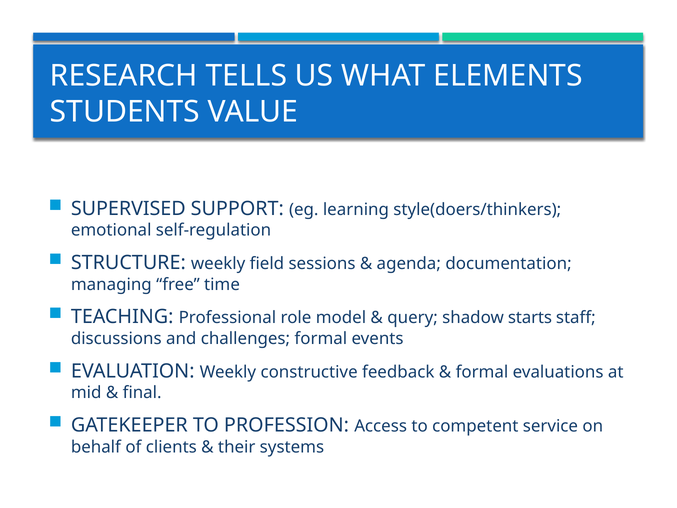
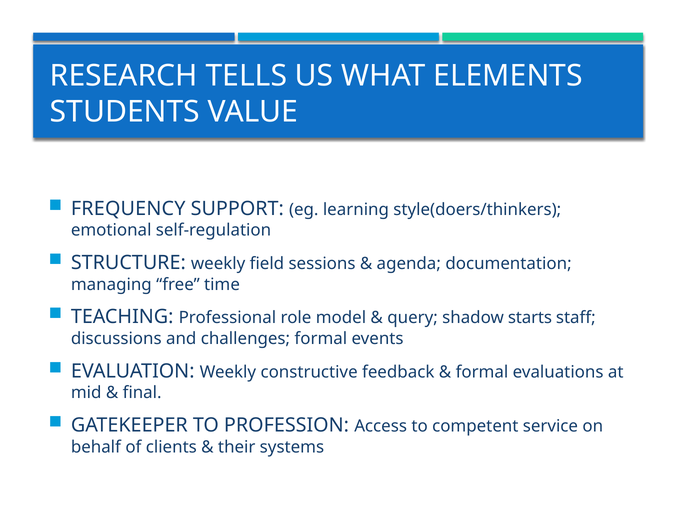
SUPERVISED: SUPERVISED -> FREQUENCY (128, 208)
